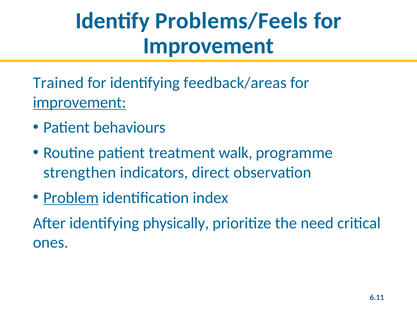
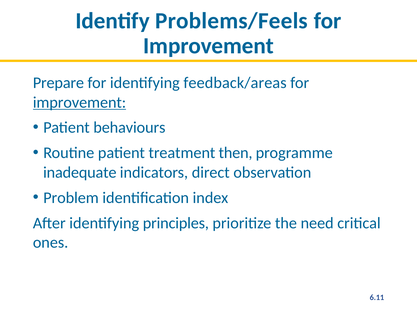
Trained: Trained -> Prepare (58, 83)
walk: walk -> then (236, 153)
strengthen: strengthen -> inadequate (80, 172)
Problem underline: present -> none (71, 198)
physically: physically -> principles (176, 223)
